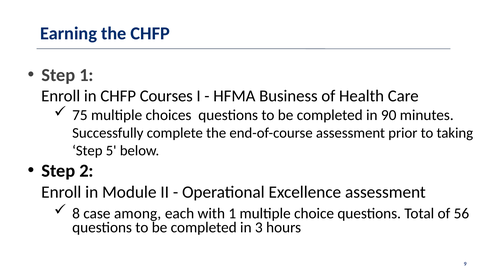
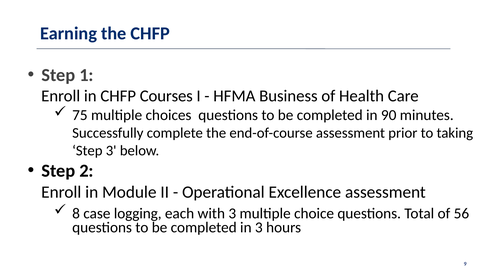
Step 5: 5 -> 3 (111, 151)
among: among -> logging (138, 213)
with 1: 1 -> 3 (232, 213)
